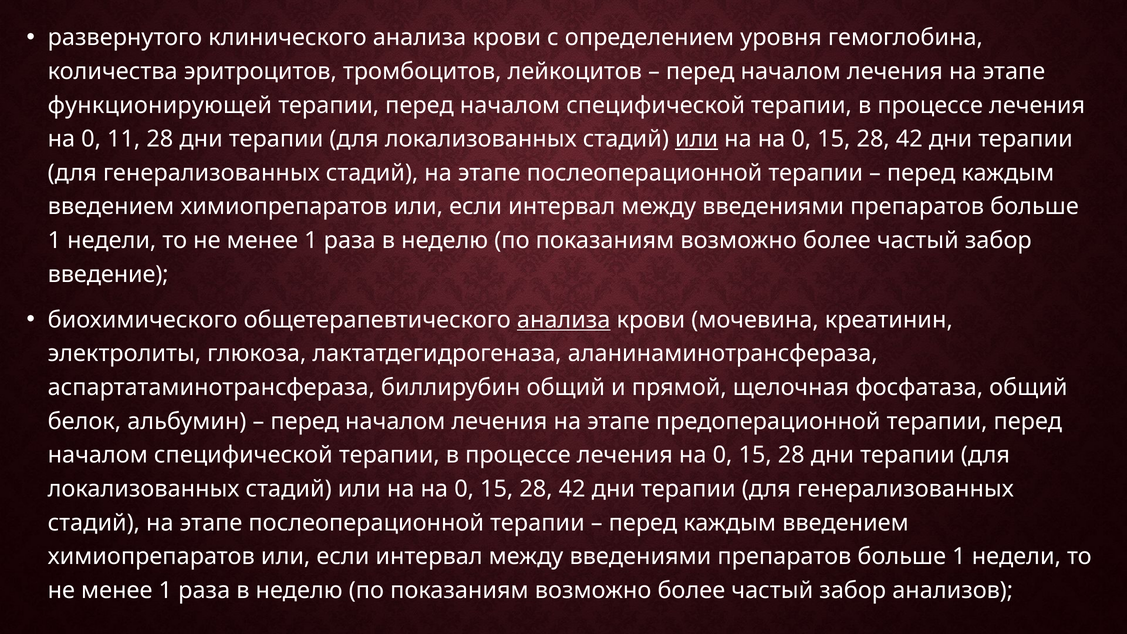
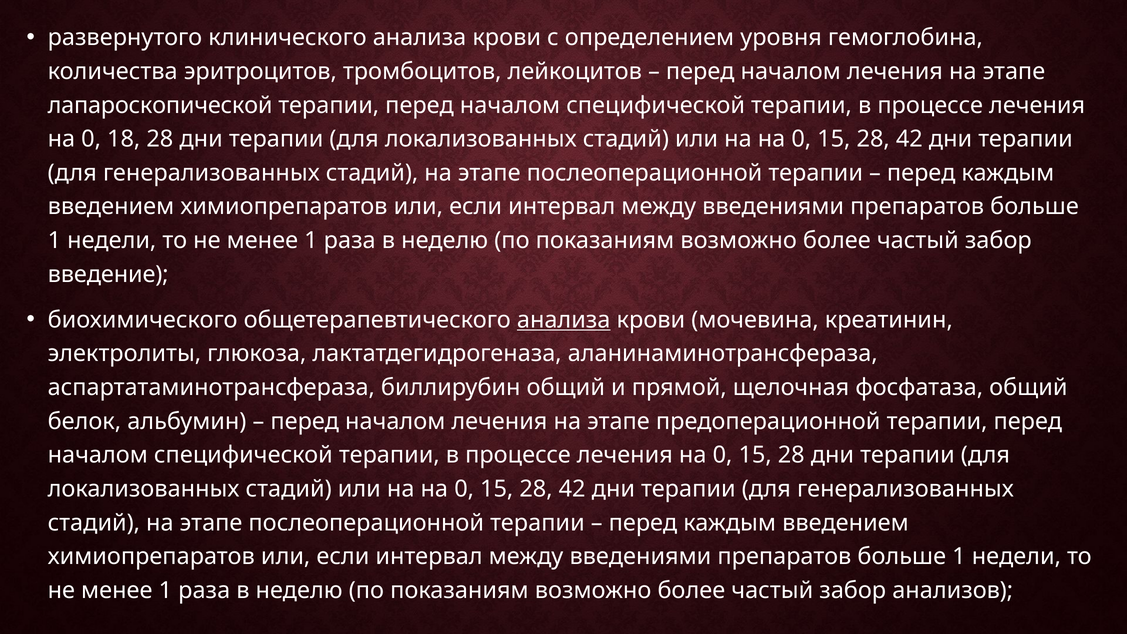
функционирующей: функционирующей -> лапароскопической (160, 105)
11: 11 -> 18 (124, 139)
или underline: present -> none (697, 139)
